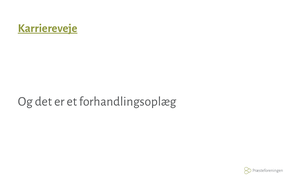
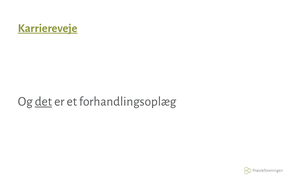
det underline: none -> present (43, 102)
